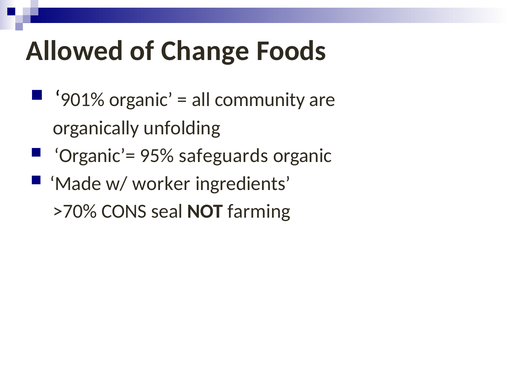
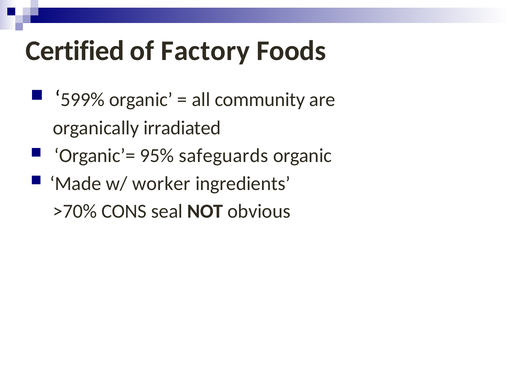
Allowed: Allowed -> Certified (75, 51)
Change: Change -> Factory (205, 51)
901%: 901% -> 599% (83, 99)
unfolding: unfolding -> irradiated (182, 128)
farming: farming -> obvious (259, 211)
